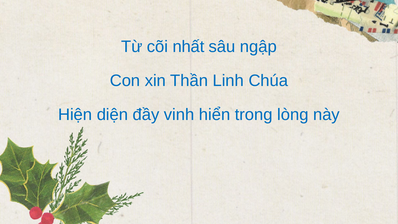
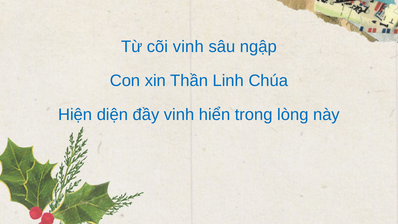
cõi nhất: nhất -> vinh (188, 47)
